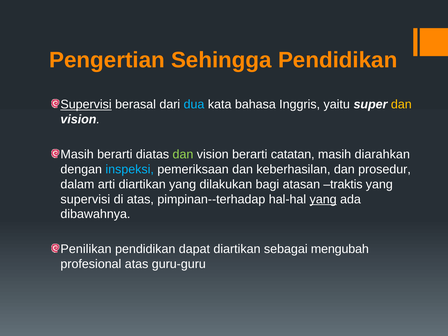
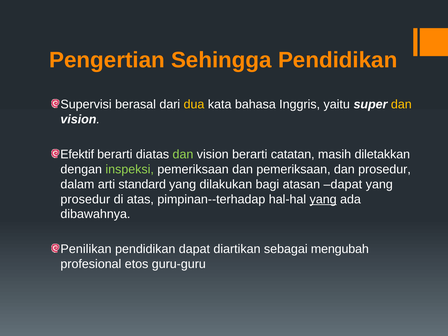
Supervisi underline: present -> none (86, 105)
dua colour: light blue -> yellow (194, 105)
Masih: Masih -> Efektif (77, 154)
diarahkan: diarahkan -> diletakkan (382, 154)
inspeksi colour: light blue -> light green (130, 169)
dan keberhasilan: keberhasilan -> pemeriksaan (293, 169)
arti diartikan: diartikan -> standard (142, 184)
atasan traktis: traktis -> dapat (343, 184)
supervisi: supervisi -> prosedur (85, 199)
profesional atas: atas -> etos (137, 264)
